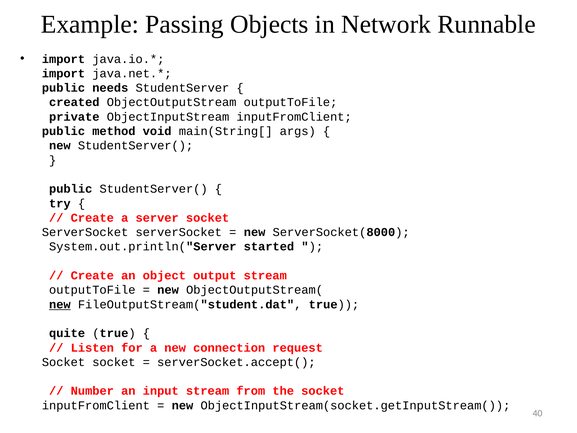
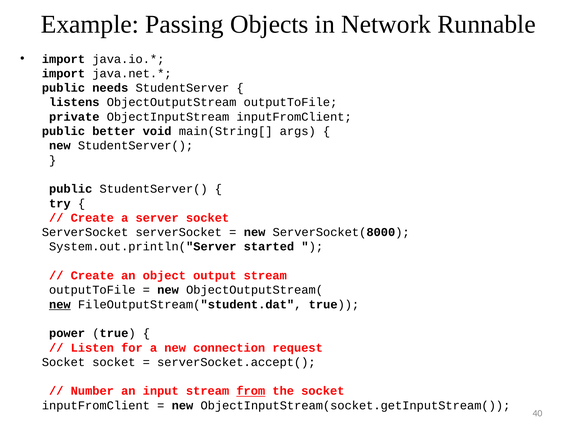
created: created -> listens (74, 102)
method: method -> better (114, 131)
quite: quite -> power (67, 333)
from underline: none -> present (251, 391)
